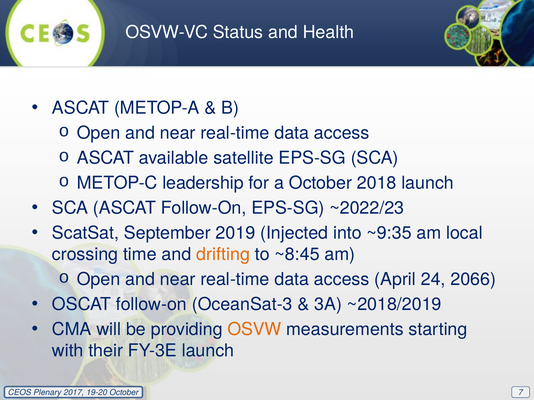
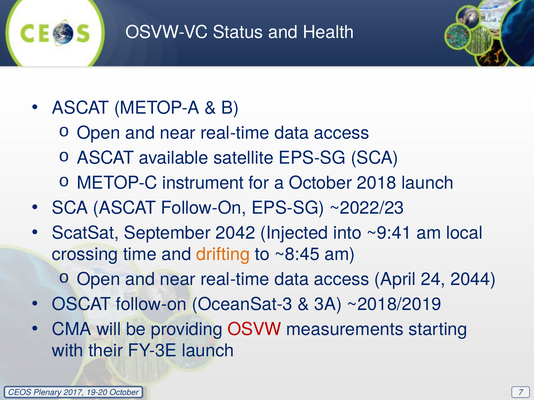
leadership: leadership -> instrument (203, 183)
2019: 2019 -> 2042 (235, 233)
~9:35: ~9:35 -> ~9:41 (389, 233)
2066: 2066 -> 2044 (473, 280)
OSVW colour: orange -> red (254, 330)
